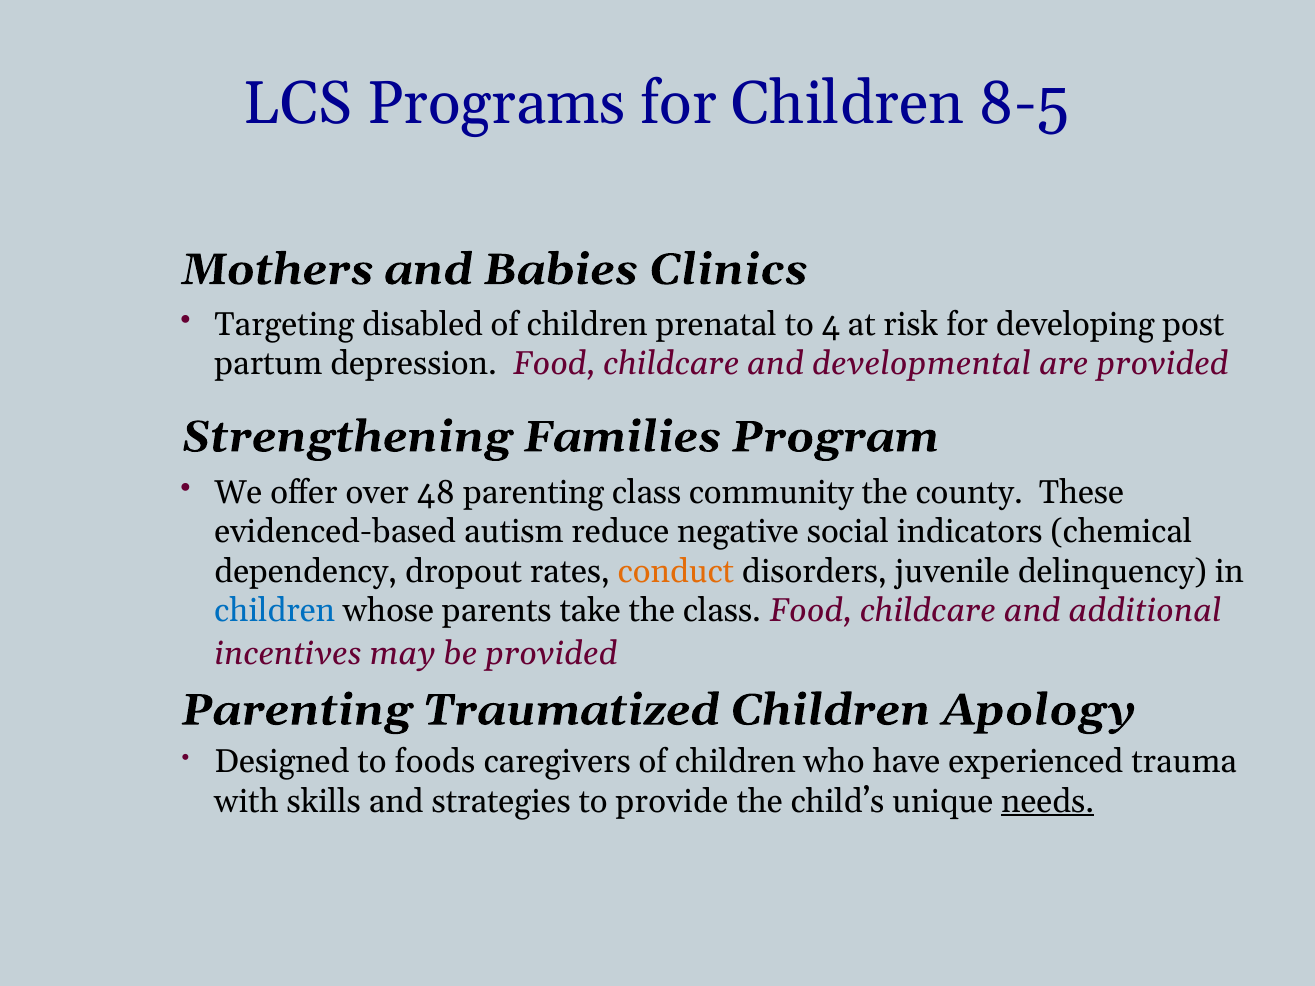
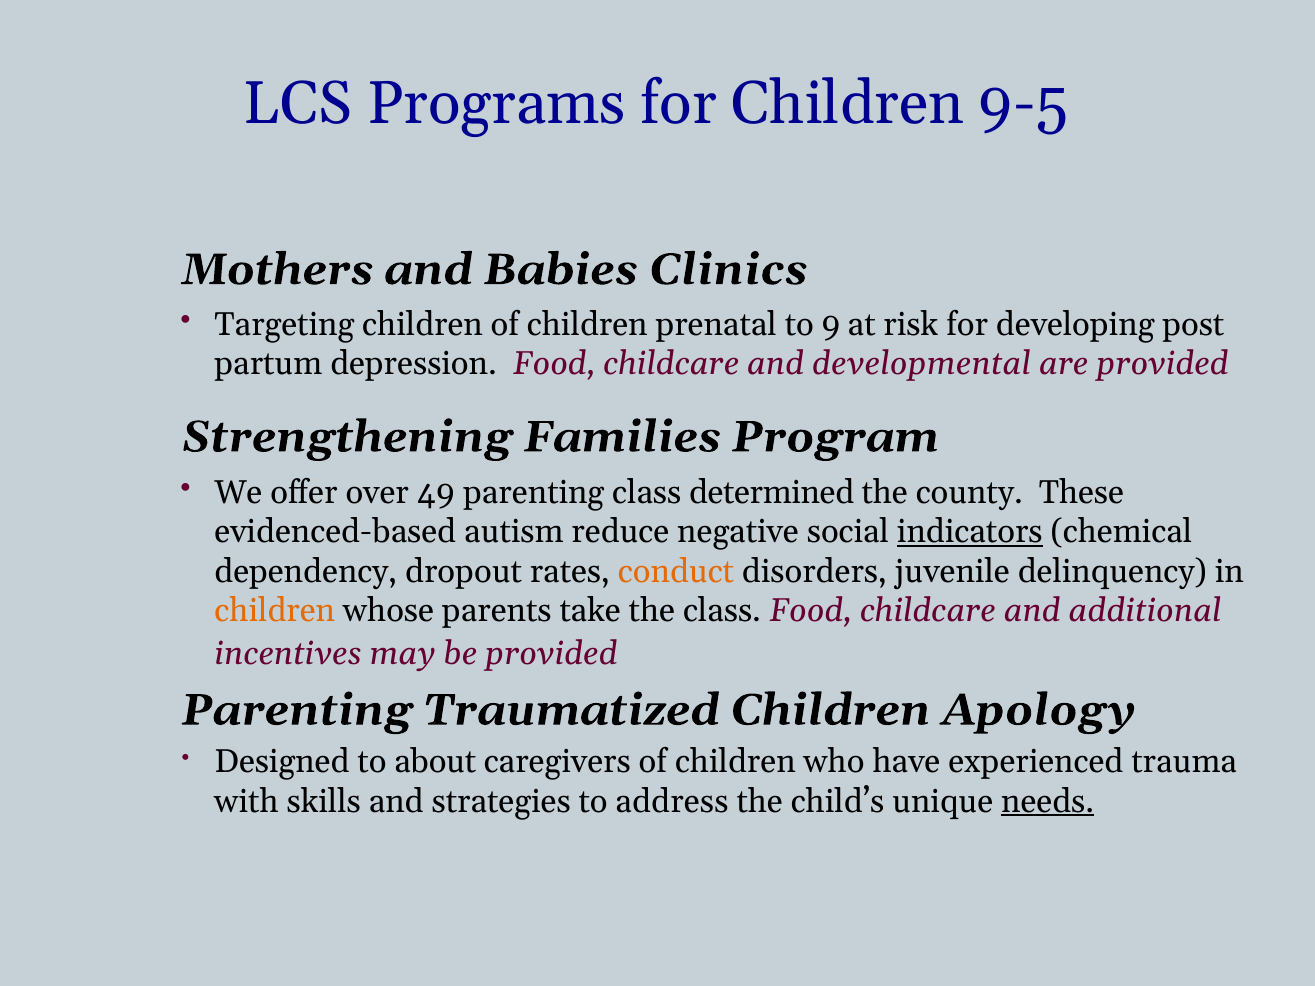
8-5: 8-5 -> 9-5 (1024, 103)
Targeting disabled: disabled -> children (423, 324)
4: 4 -> 9 (831, 324)
48: 48 -> 49 (436, 493)
community: community -> determined (772, 493)
indicators underline: none -> present (970, 532)
children colour: blue -> orange (275, 611)
foods: foods -> about (435, 762)
provide: provide -> address (672, 802)
